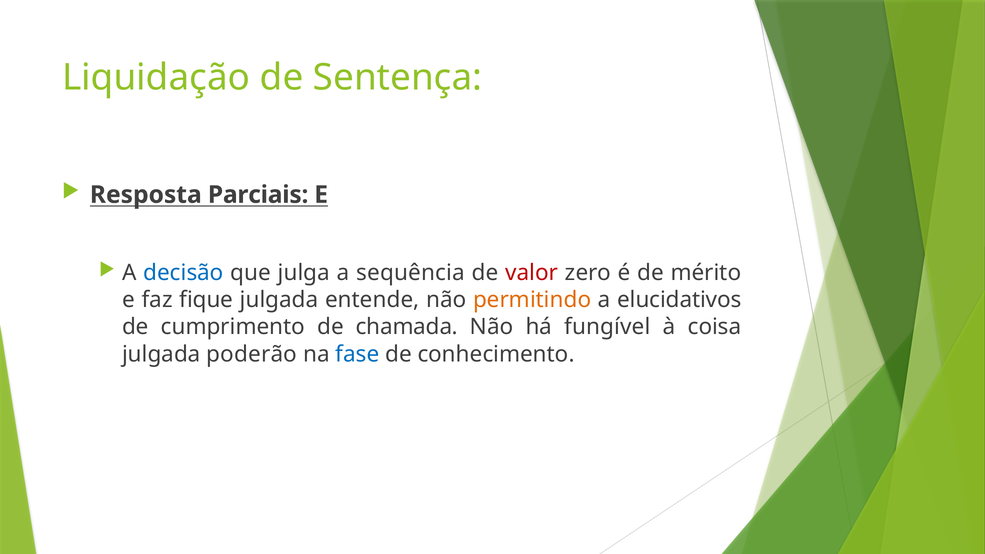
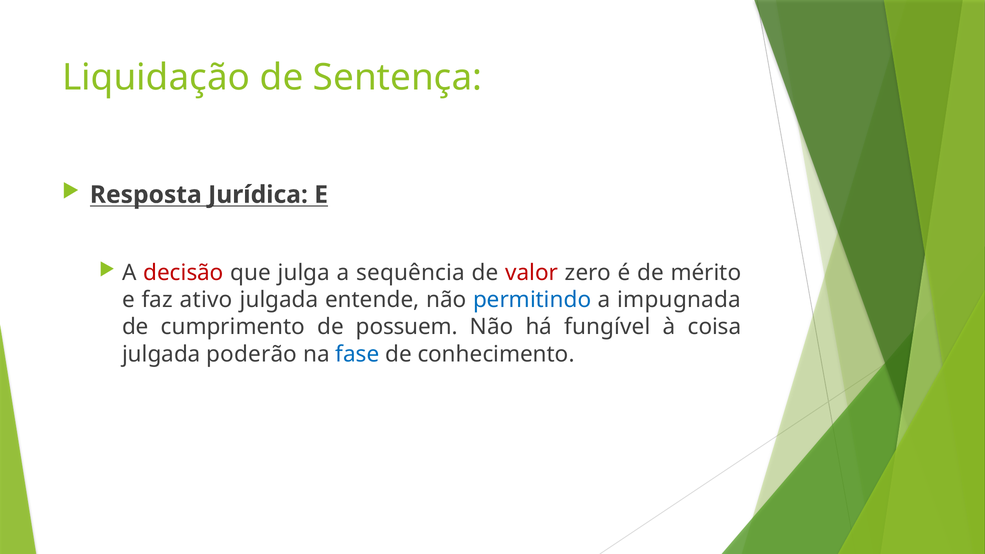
Parciais: Parciais -> Jurídica (258, 195)
decisão colour: blue -> red (183, 273)
fique: fique -> ativo (206, 300)
permitindo colour: orange -> blue (532, 300)
elucidativos: elucidativos -> impugnada (679, 300)
chamada: chamada -> possuem (407, 327)
